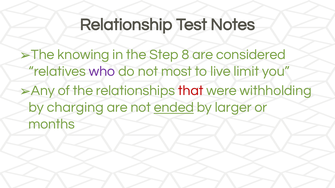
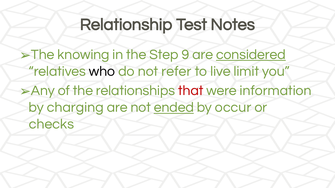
8: 8 -> 9 (186, 55)
considered underline: none -> present (251, 55)
who colour: purple -> black (102, 71)
most: most -> refer (176, 71)
withholding: withholding -> information (276, 91)
larger: larger -> occur (233, 108)
months: months -> checks (51, 124)
